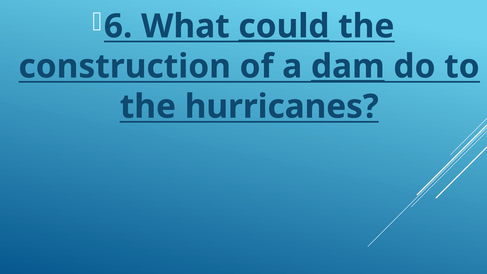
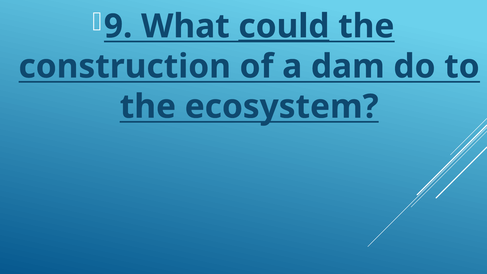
6: 6 -> 9 (118, 26)
dam underline: present -> none (348, 66)
hurricanes: hurricanes -> ecosystem (282, 107)
